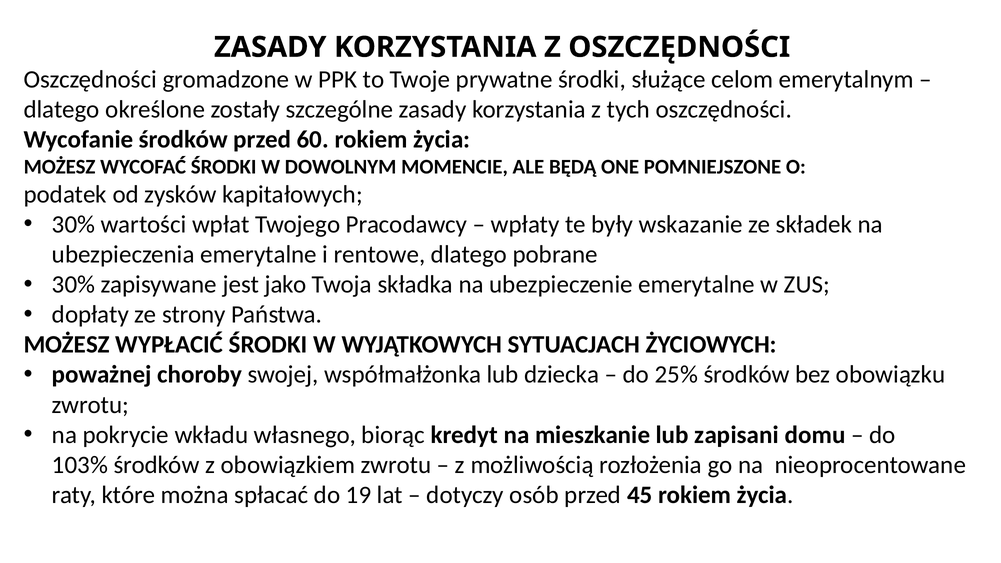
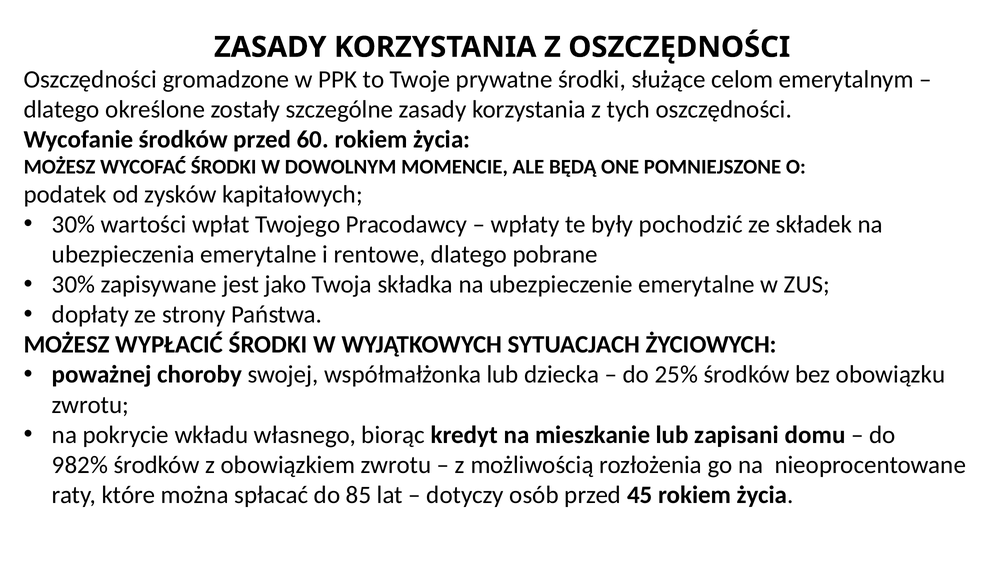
wskazanie: wskazanie -> pochodzić (691, 225)
103%: 103% -> 982% (80, 465)
19: 19 -> 85 (359, 495)
